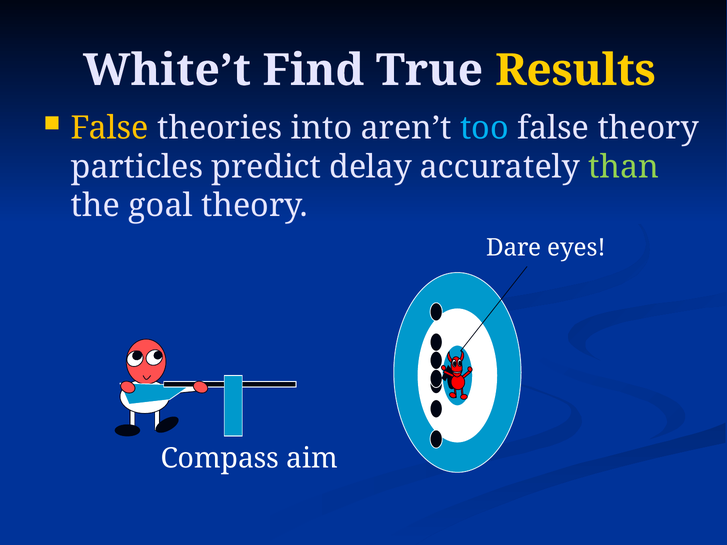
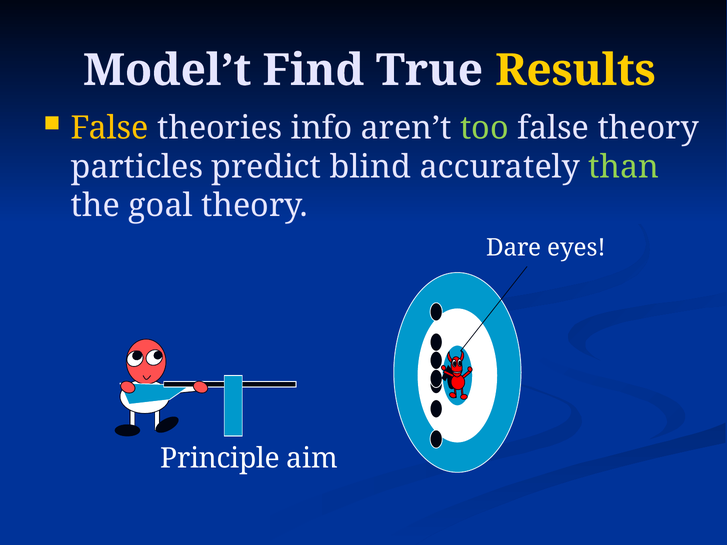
White’t: White’t -> Model’t (167, 70)
into: into -> info (322, 128)
too colour: light blue -> light green (484, 128)
delay: delay -> blind (370, 167)
Compass: Compass -> Principle (220, 459)
